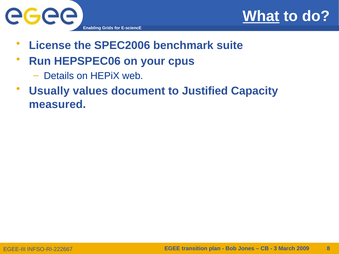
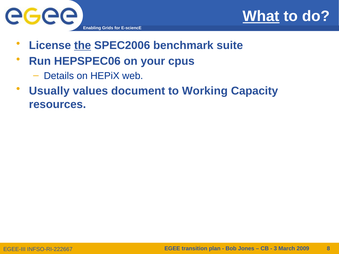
the underline: none -> present (83, 45)
Justified: Justified -> Working (205, 91)
measured: measured -> resources (57, 104)
